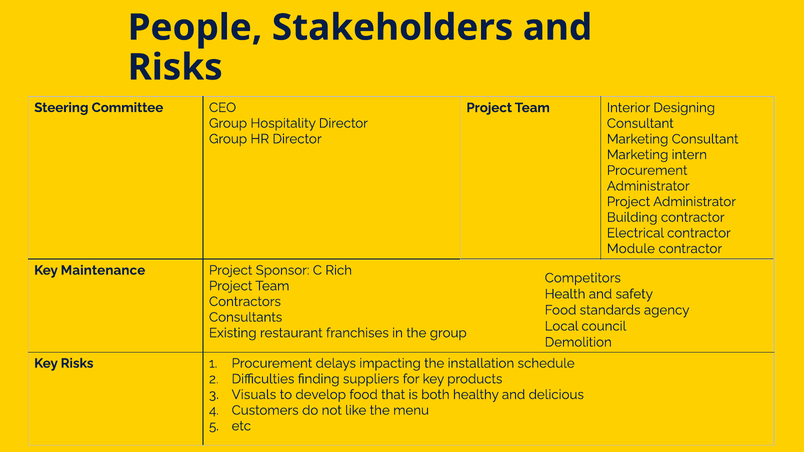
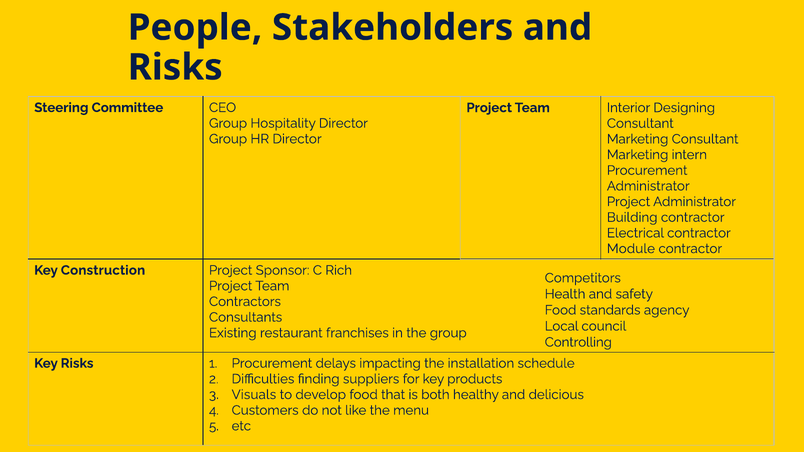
Maintenance: Maintenance -> Construction (103, 270)
Demolition: Demolition -> Controlling (578, 342)
